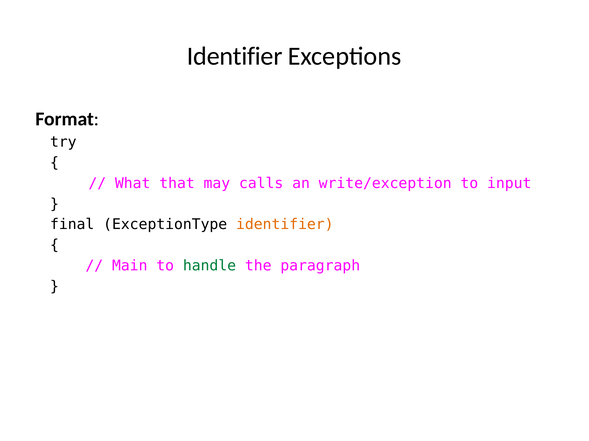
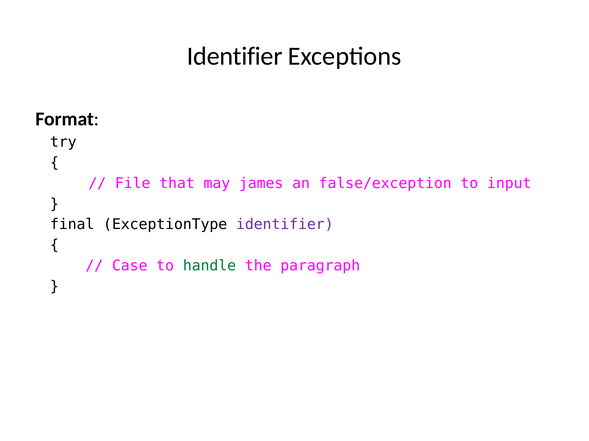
What: What -> File (133, 184)
calls: calls -> james (261, 184)
write/exception: write/exception -> false/exception (385, 184)
identifier colour: orange -> purple (285, 225)
Main: Main -> Case (130, 266)
